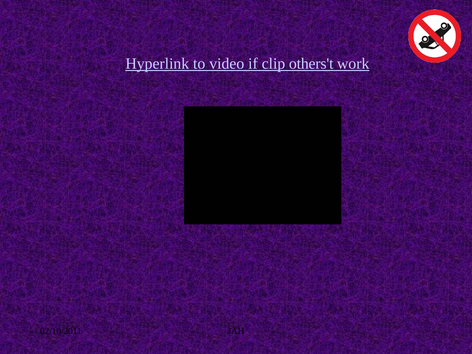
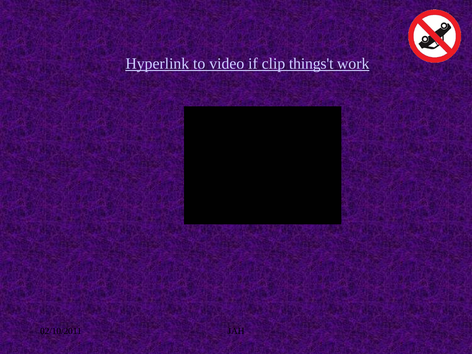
others't: others't -> things't (311, 63)
